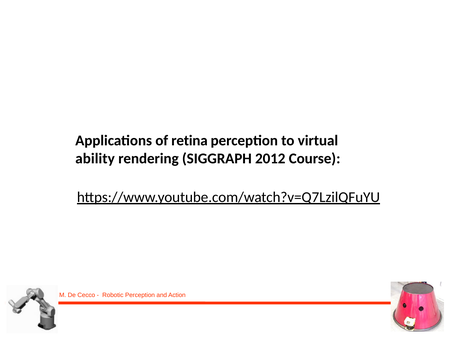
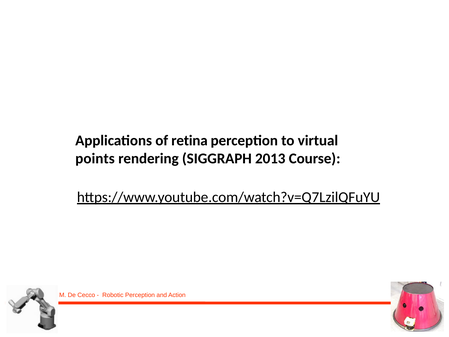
ability: ability -> points (95, 158)
2012: 2012 -> 2013 (270, 158)
